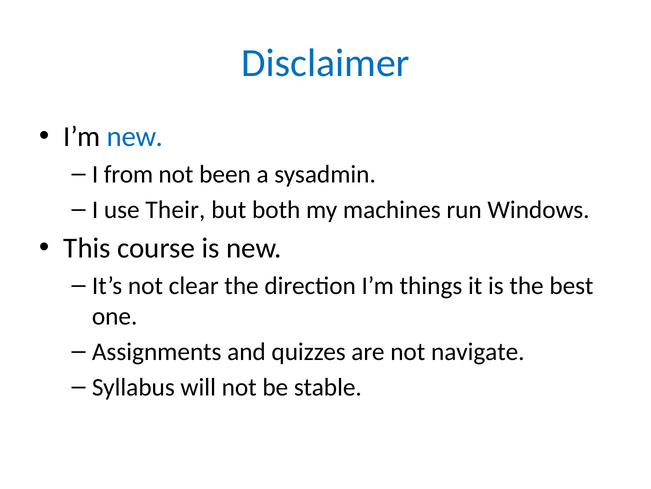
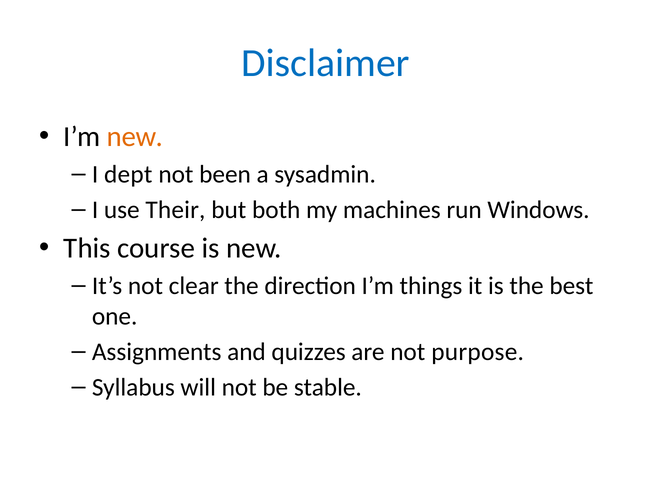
new colour: blue -> orange (135, 137)
from: from -> dept (128, 174)
navigate: navigate -> purpose (478, 351)
